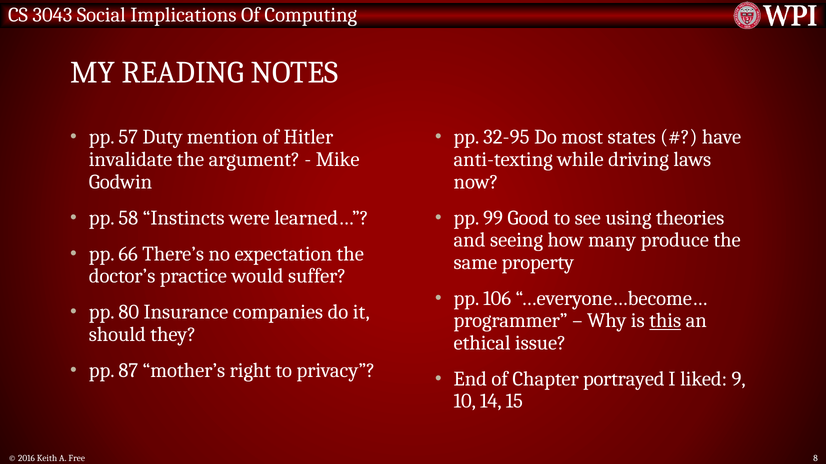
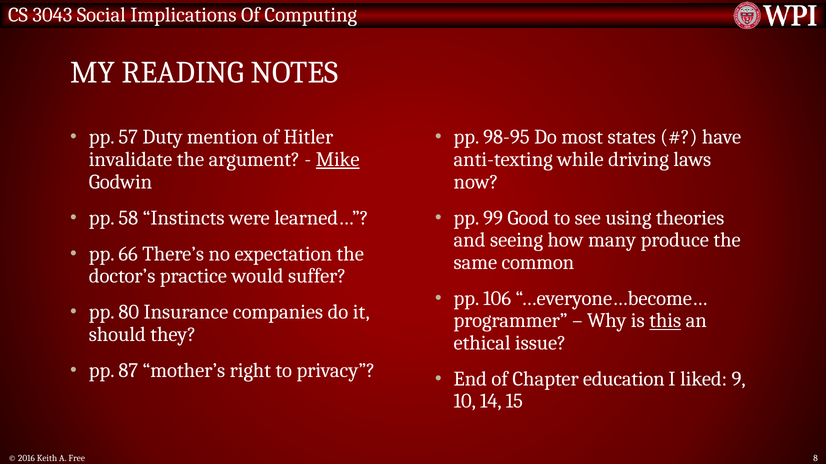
32-95: 32-95 -> 98-95 (506, 137)
Mike underline: none -> present (338, 160)
property: property -> common (538, 263)
portrayed: portrayed -> education (624, 379)
